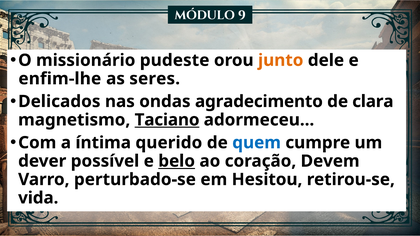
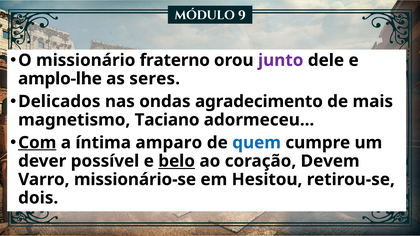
pudeste: pudeste -> fraterno (175, 60)
junto colour: orange -> purple (281, 60)
enfim-lhe: enfim-lhe -> amplo-lhe (60, 79)
clara: clara -> mais (373, 102)
Taciano underline: present -> none (167, 120)
Com underline: none -> present (37, 143)
querido: querido -> amparo (169, 143)
perturbado-se: perturbado-se -> missionário-se (135, 180)
vida: vida -> dois (38, 198)
